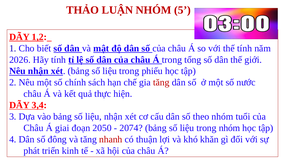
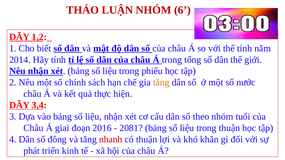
5: 5 -> 6 (182, 10)
2026: 2026 -> 2014 (20, 60)
tăng colour: red -> orange (161, 83)
2050: 2050 -> 2016 (102, 128)
2074: 2074 -> 2081 (131, 128)
trong nhóm: nhóm -> thuận (229, 128)
